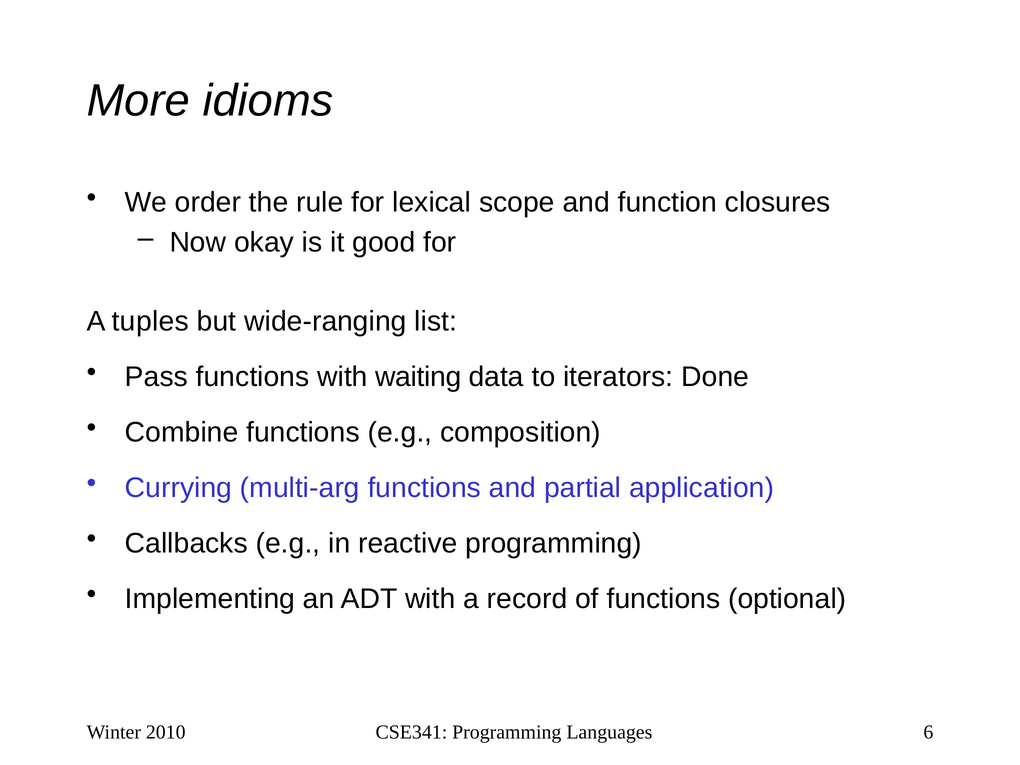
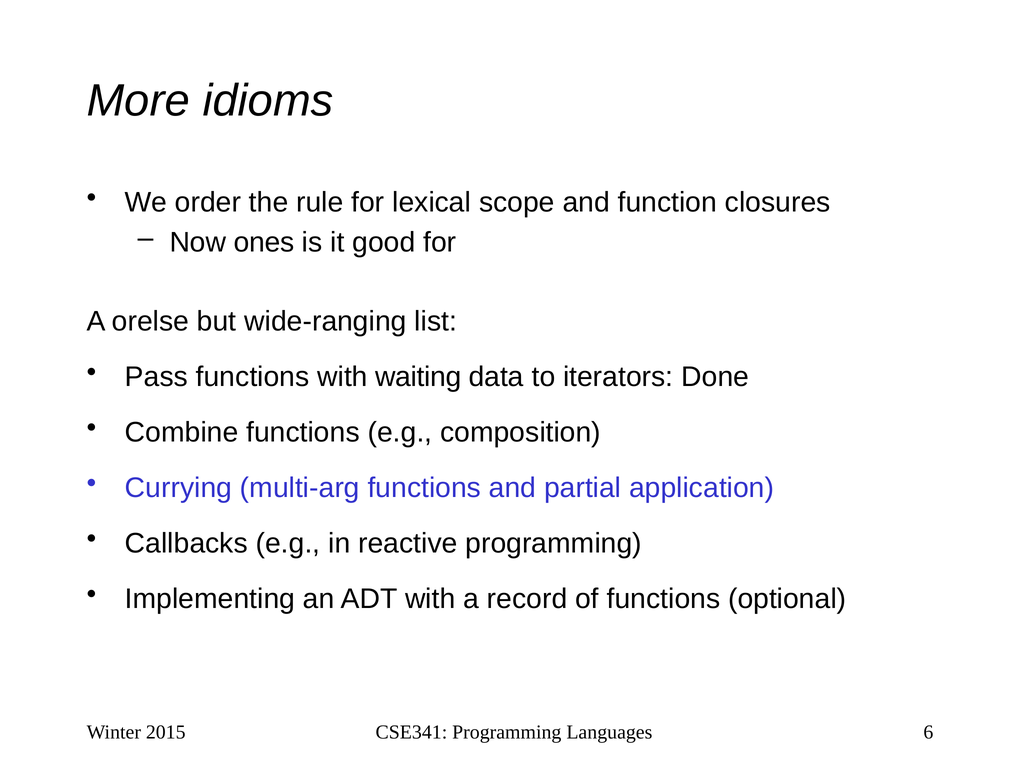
okay: okay -> ones (264, 242)
tuples: tuples -> orelse (150, 322)
2010: 2010 -> 2015 (166, 732)
